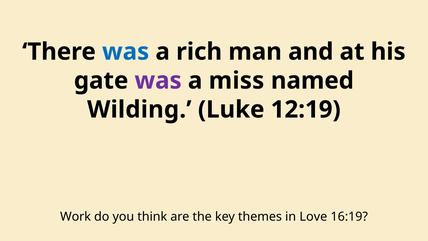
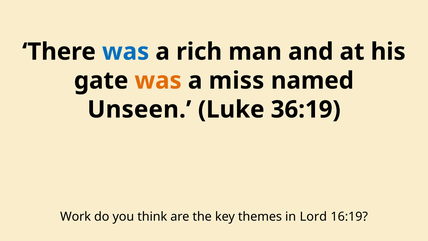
was colour: purple -> orange (158, 81)
Wilding: Wilding -> Unseen (139, 109)
12:19: 12:19 -> 36:19 (306, 109)
Love: Love -> Lord (313, 216)
